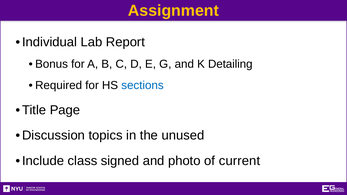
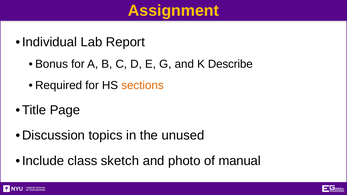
Detailing: Detailing -> Describe (230, 64)
sections colour: blue -> orange (142, 85)
signed: signed -> sketch (120, 161)
current: current -> manual (240, 161)
